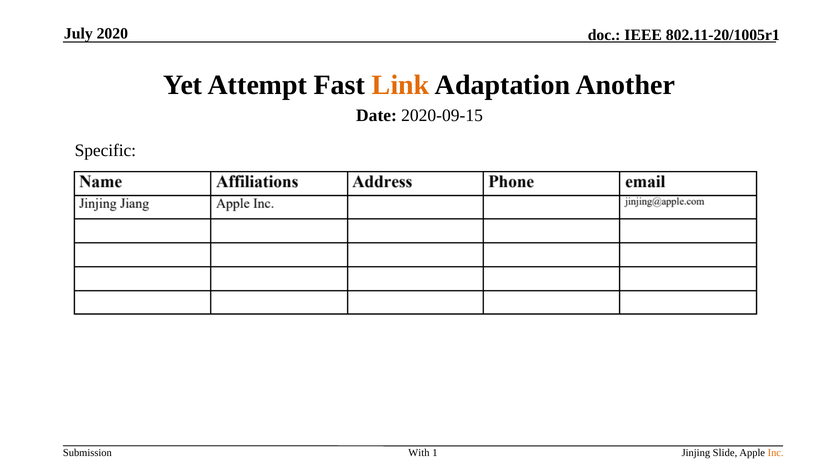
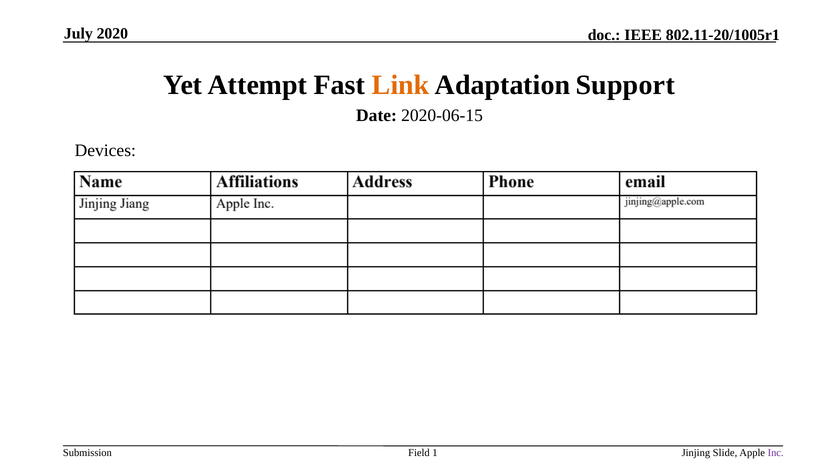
Another: Another -> Support (625, 85)
2020-09-15: 2020-09-15 -> 2020-06-15 (442, 116)
Specific: Specific -> Devices (105, 151)
With: With -> Field (419, 453)
Inc colour: orange -> purple (776, 453)
